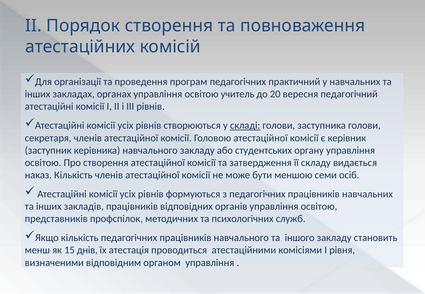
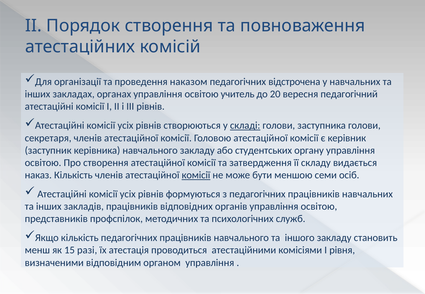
програм: програм -> наказом (189, 82)
практичний: практичний -> відстрочена (294, 82)
комісії underline: none -> present (196, 175)
днів: днів -> разі (87, 250)
